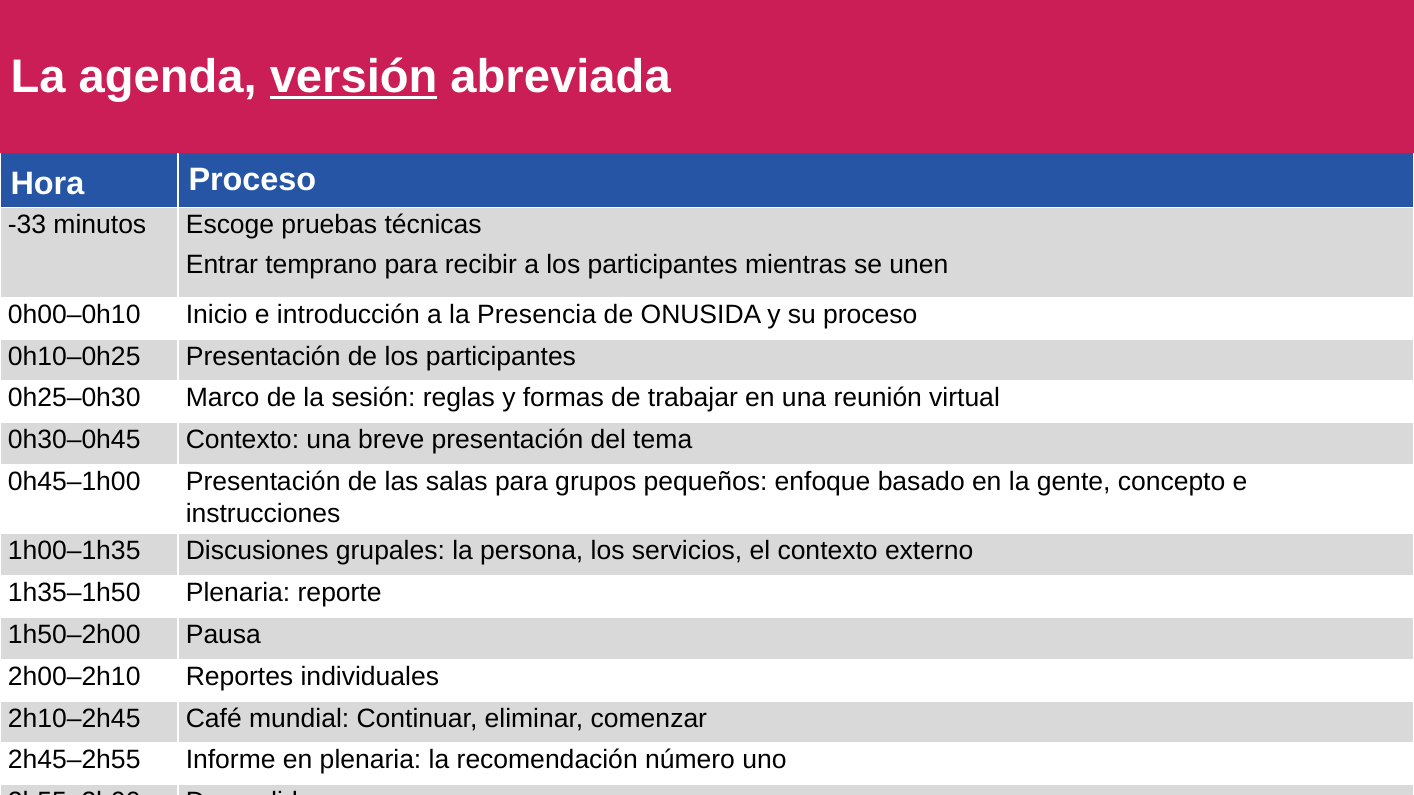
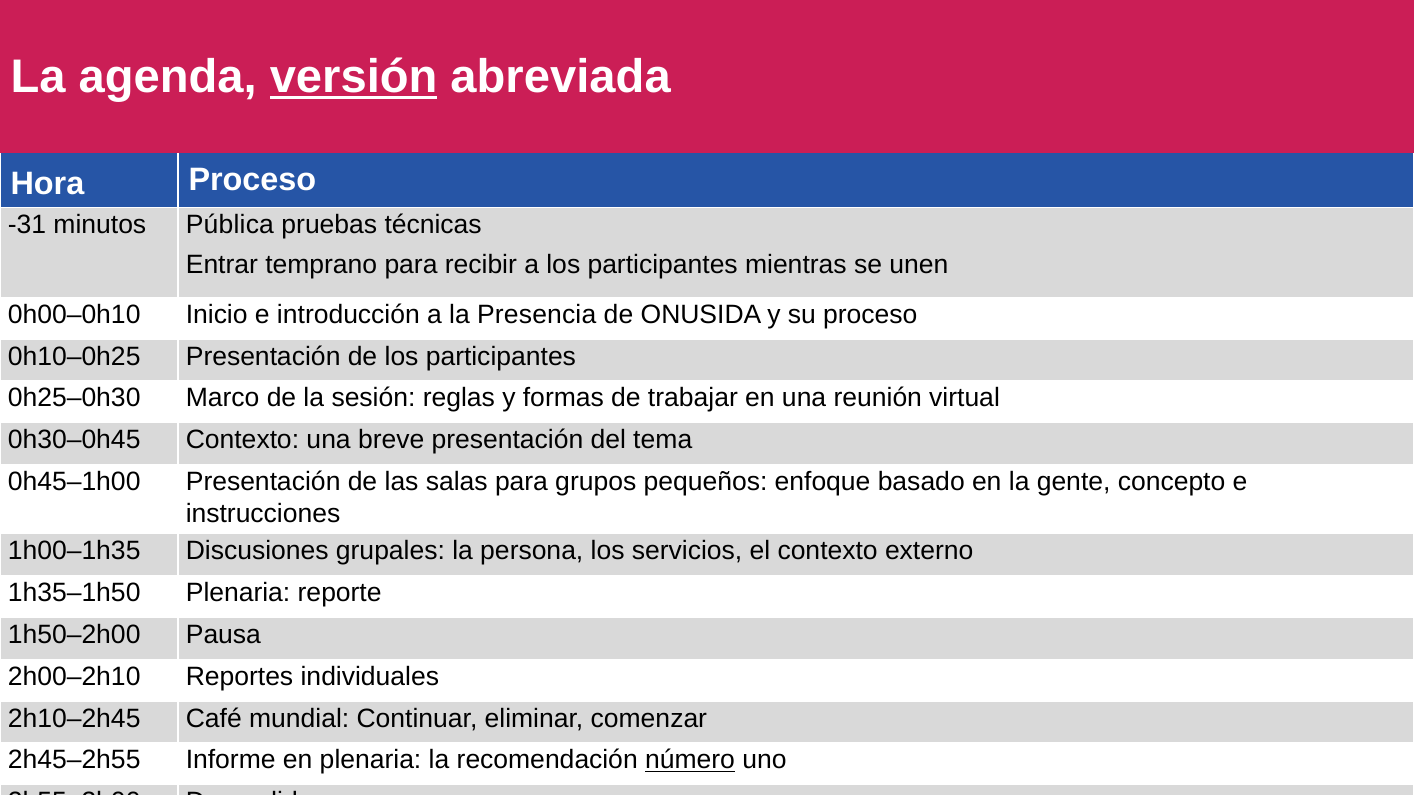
-33: -33 -> -31 (27, 225)
Escoge: Escoge -> Pública (230, 225)
número underline: none -> present (690, 760)
